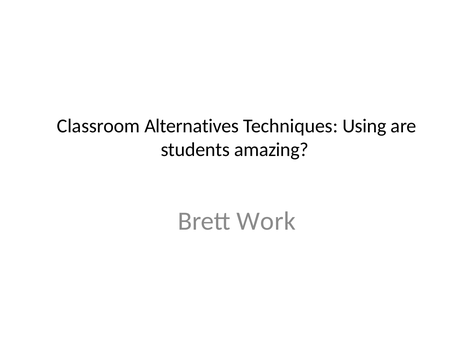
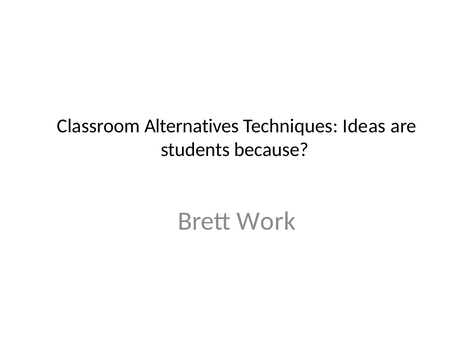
Using: Using -> Ideas (364, 126)
amazing: amazing -> because (271, 150)
